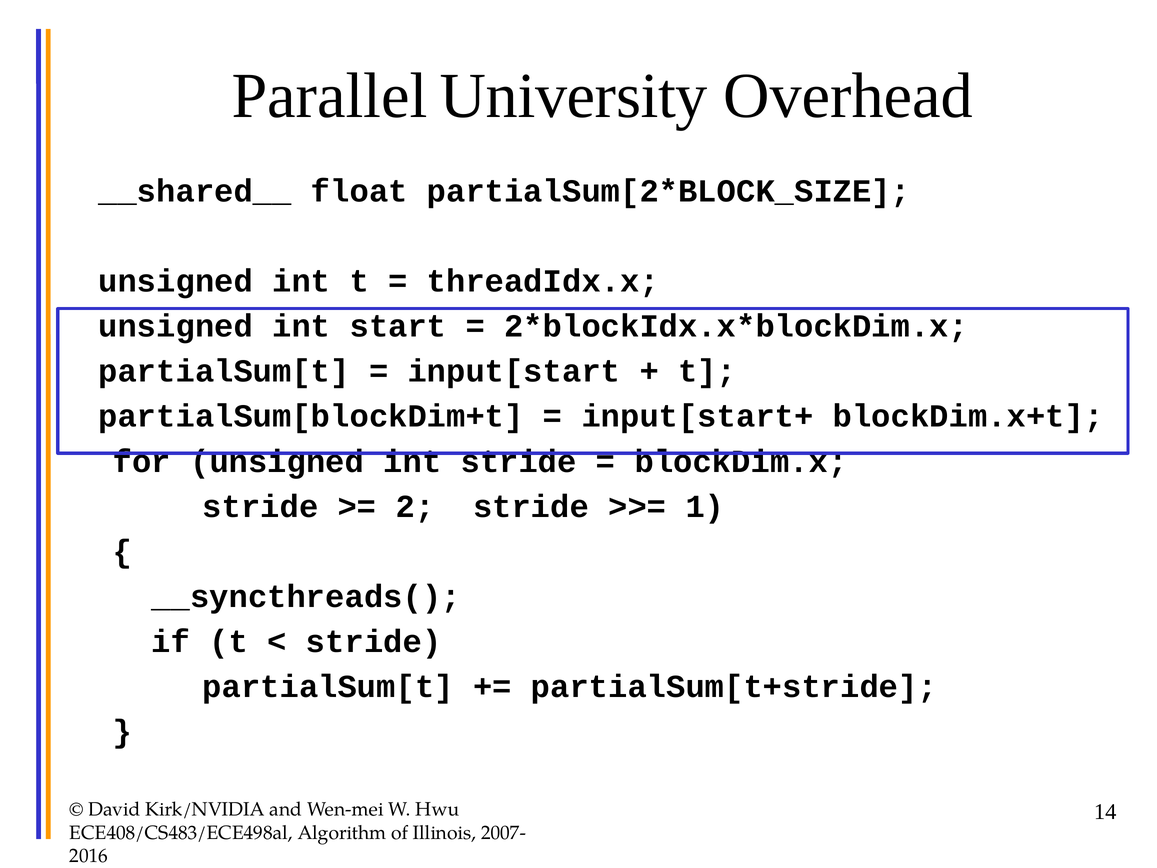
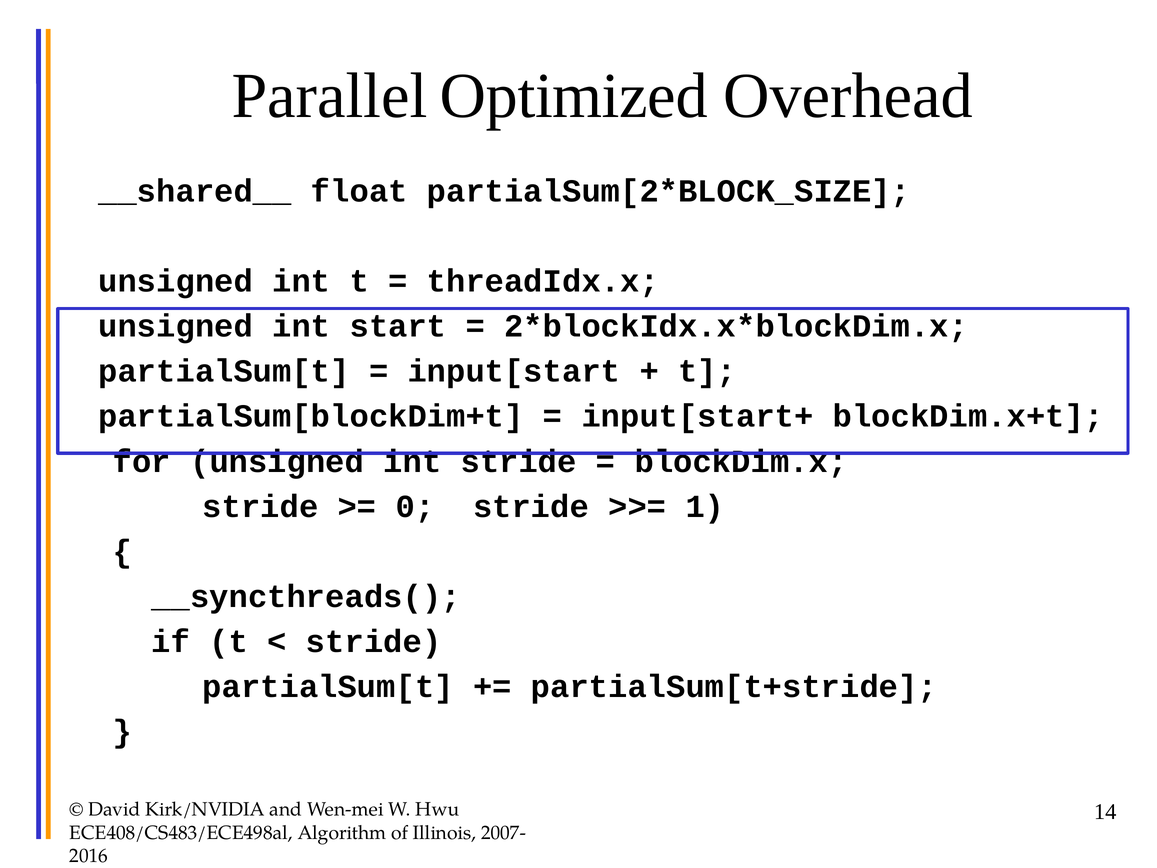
University: University -> Optimized (574, 96)
2: 2 -> 0 (415, 506)
